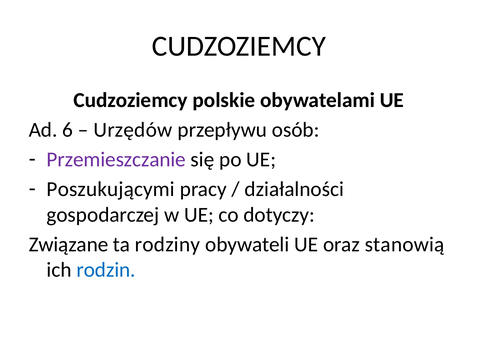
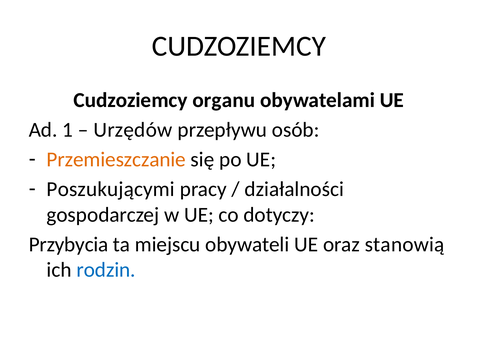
polskie: polskie -> organu (224, 100)
6: 6 -> 1 (68, 130)
Przemieszczanie colour: purple -> orange (116, 160)
Związane: Związane -> Przybycia (69, 245)
rodziny: rodziny -> miejscu (168, 245)
